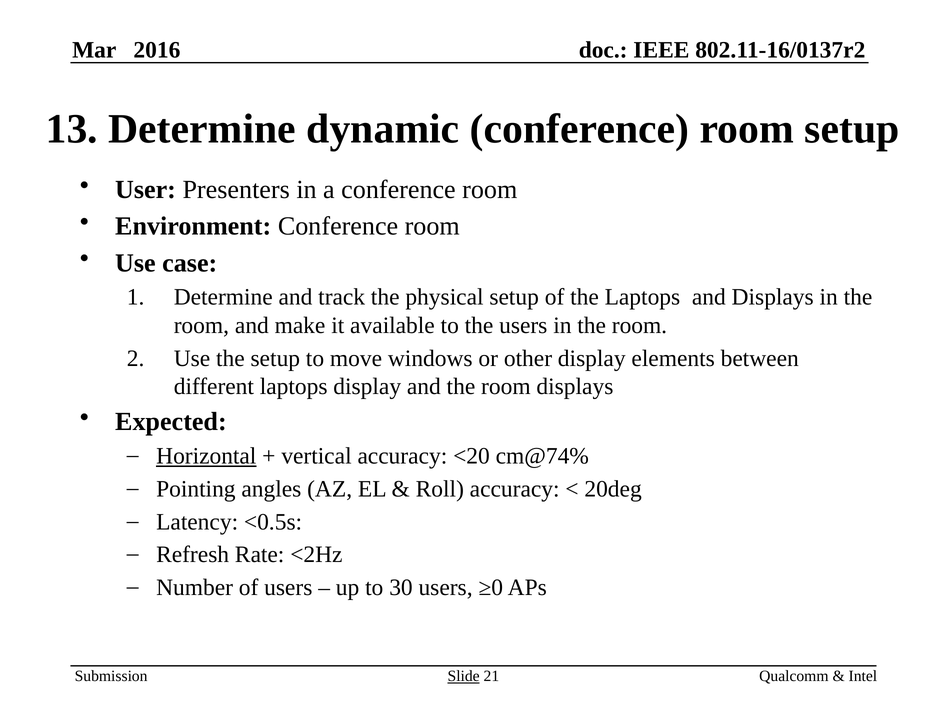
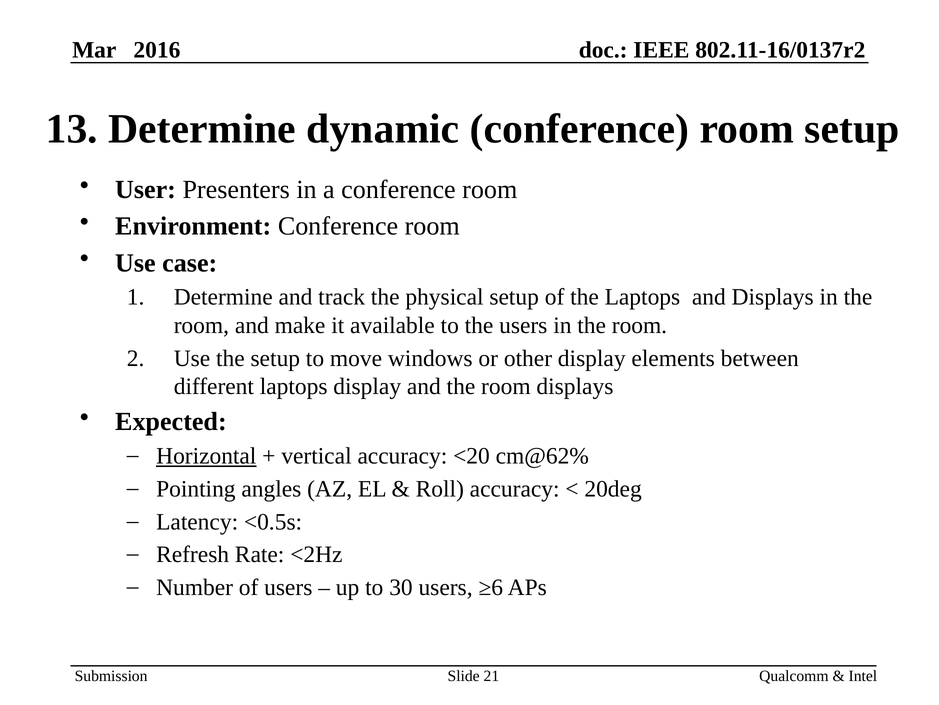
cm@74%: cm@74% -> cm@62% (542, 456)
≥0: ≥0 -> ≥6 (491, 587)
Slide underline: present -> none (464, 675)
